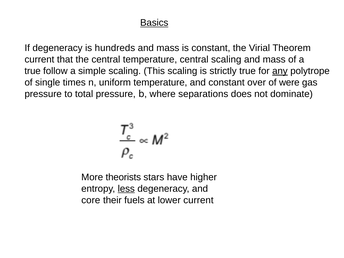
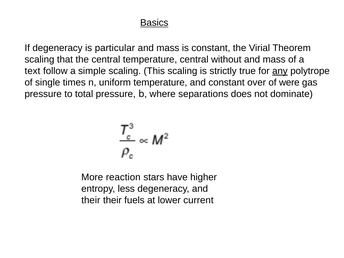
hundreds: hundreds -> particular (115, 48)
current: current -> scaling (39, 60)
central scaling: scaling -> without (226, 60)
true: true -> text (32, 71)
theorists: theorists -> reaction (123, 177)
less underline: present -> none (126, 189)
core: core -> their (91, 200)
